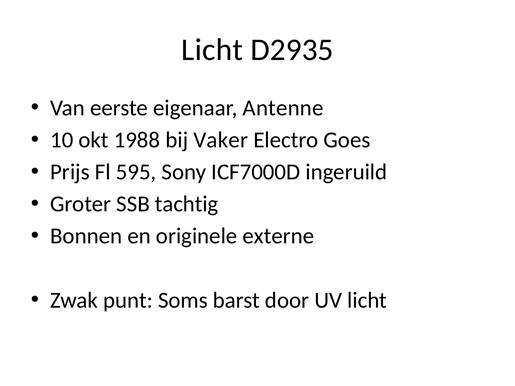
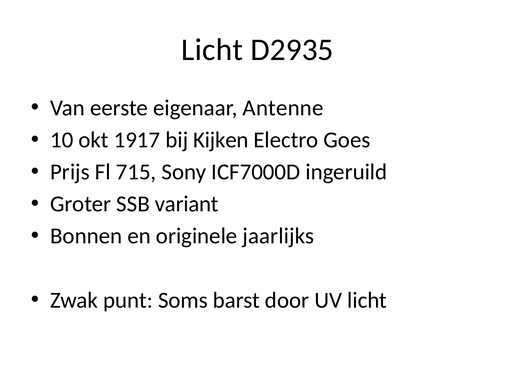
1988: 1988 -> 1917 (137, 140)
Vaker: Vaker -> Kijken (221, 140)
595: 595 -> 715 (136, 172)
tachtig: tachtig -> variant (187, 204)
externe: externe -> jaarlijks (278, 236)
